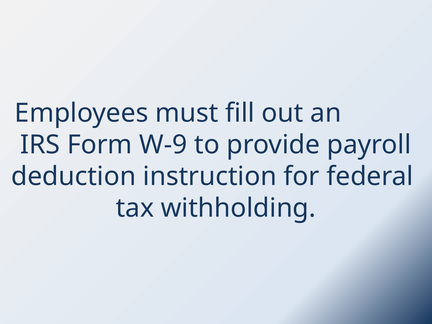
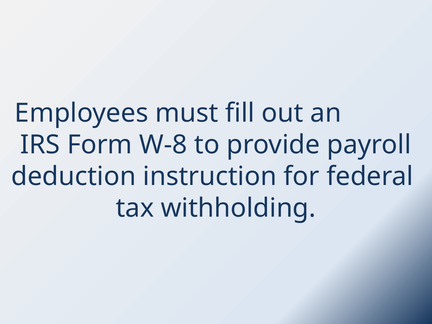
W-9: W-9 -> W-8 (163, 145)
